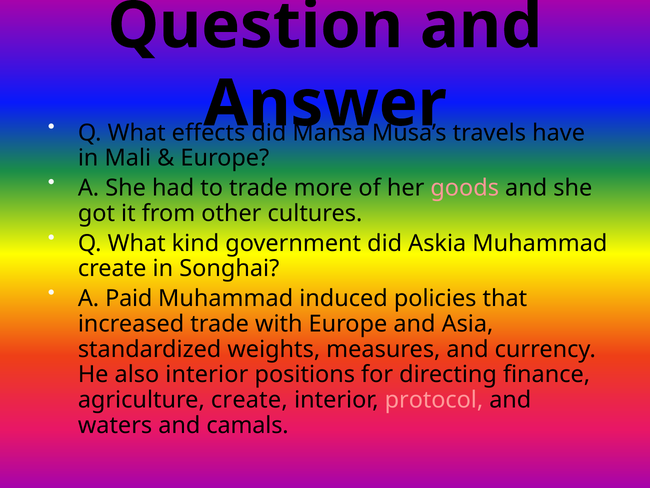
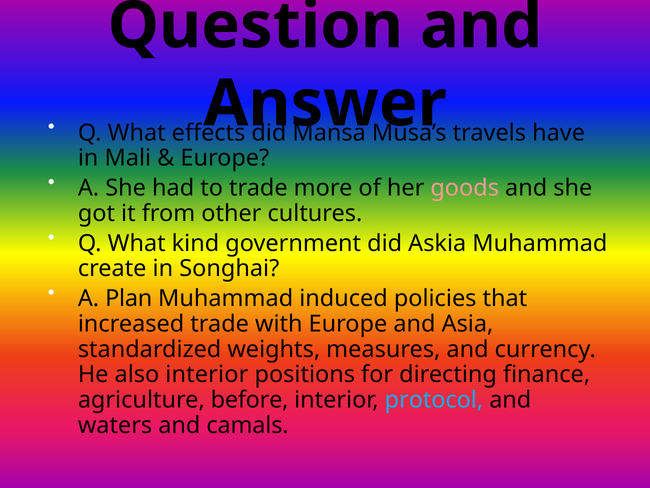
Paid: Paid -> Plan (129, 298)
agriculture create: create -> before (250, 400)
protocol colour: pink -> light blue (434, 400)
